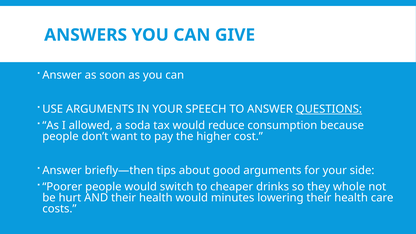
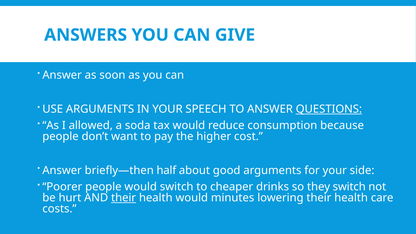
tips: tips -> half (166, 171)
they whole: whole -> switch (349, 187)
their underline: none -> present (124, 198)
